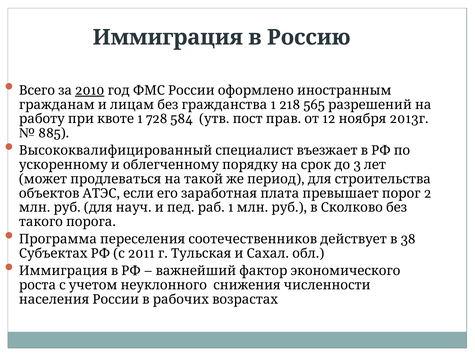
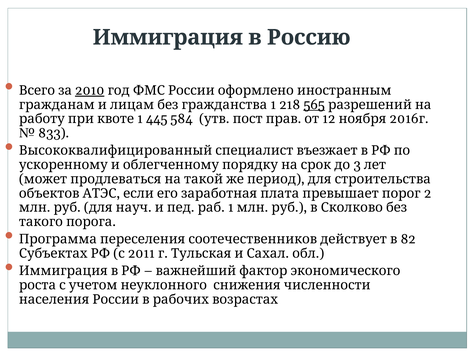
565 underline: none -> present (314, 105)
728: 728 -> 445 (157, 119)
2013: 2013 -> 2016 (404, 119)
885: 885 -> 833 (54, 133)
38: 38 -> 82 (408, 239)
